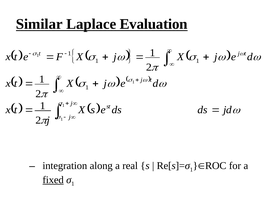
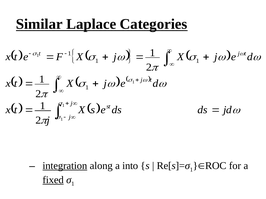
Evaluation: Evaluation -> Categories (154, 24)
integration underline: none -> present (65, 166)
real: real -> into (130, 166)
